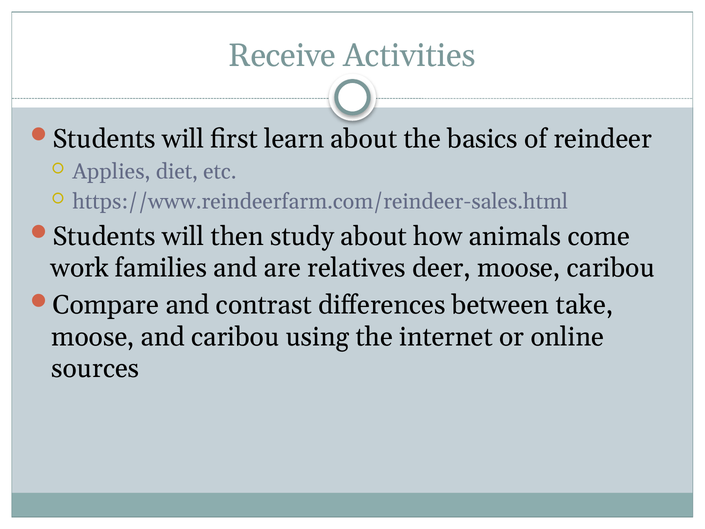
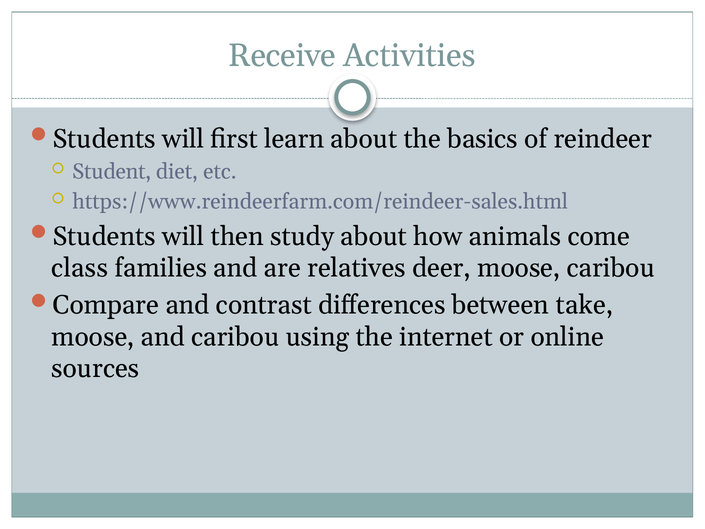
Applies: Applies -> Student (112, 172)
work: work -> class (80, 268)
